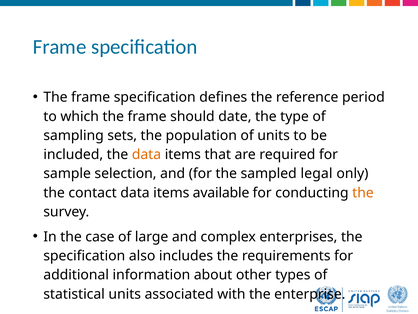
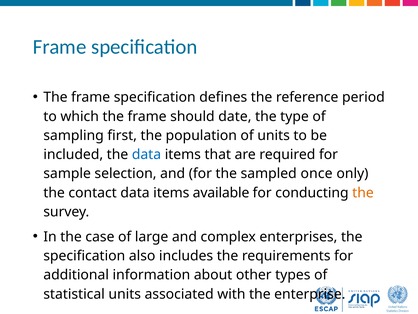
sets: sets -> first (122, 135)
data colour: orange -> blue (146, 154)
legal: legal -> once (317, 173)
